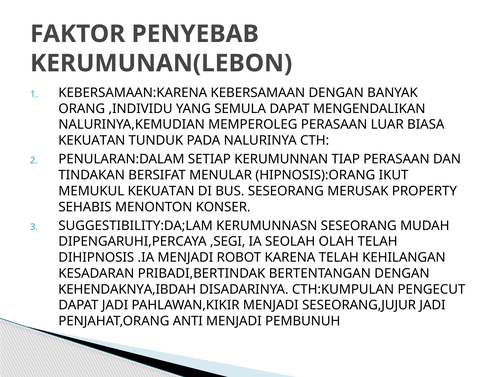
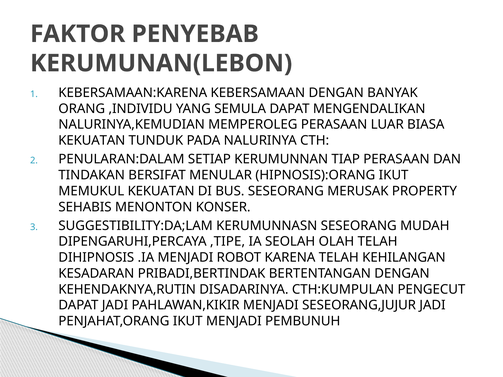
,SEGI: ,SEGI -> ,TIPE (228, 242)
KEHENDAKNYA,IBDAH: KEHENDAKNYA,IBDAH -> KEHENDAKNYA,RUTIN (127, 290)
PENJAHAT,ORANG ANTI: ANTI -> IKUT (188, 321)
